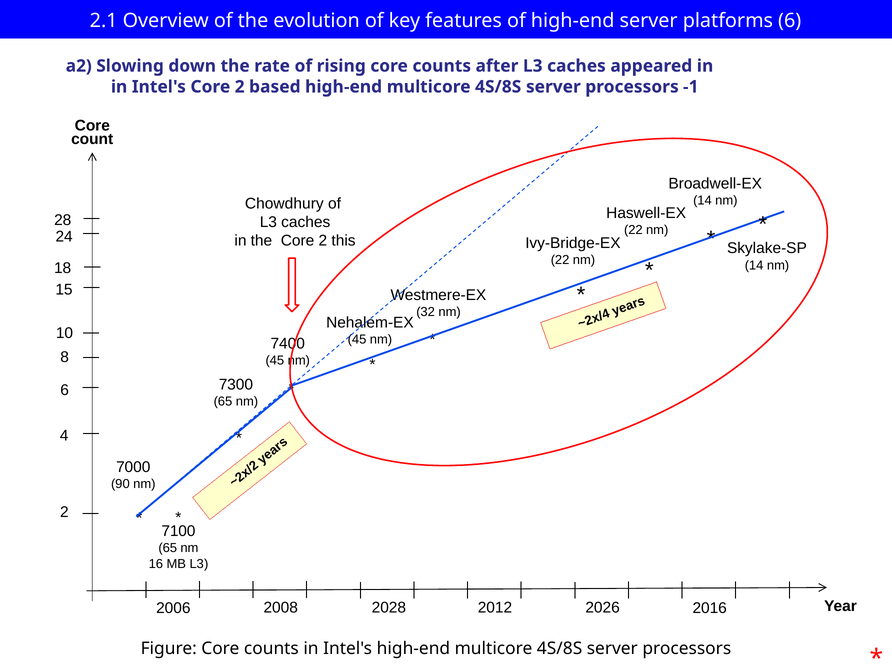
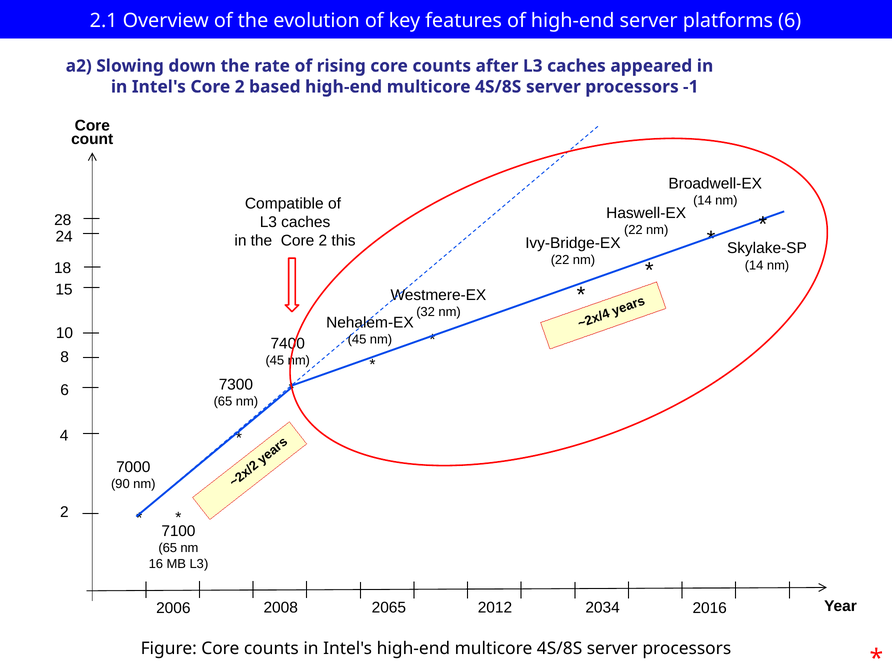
Chowdhury: Chowdhury -> Compatible (284, 204)
2028: 2028 -> 2065 (389, 608)
2026: 2026 -> 2034 (603, 608)
